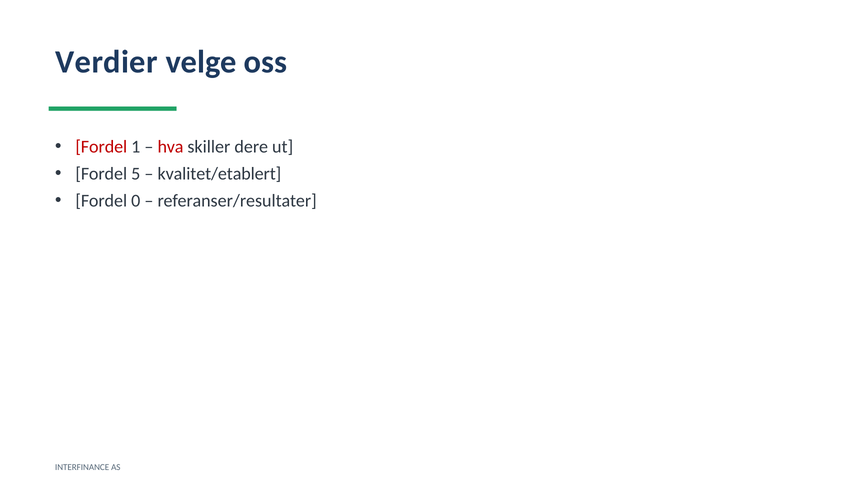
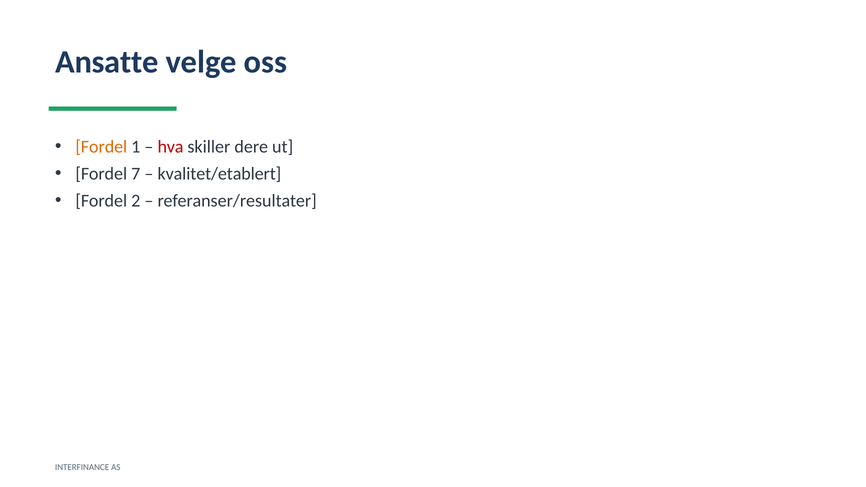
Verdier: Verdier -> Ansatte (107, 62)
Fordel colour: red -> orange (101, 147)
5: 5 -> 7 (136, 174)
0: 0 -> 2 (136, 201)
